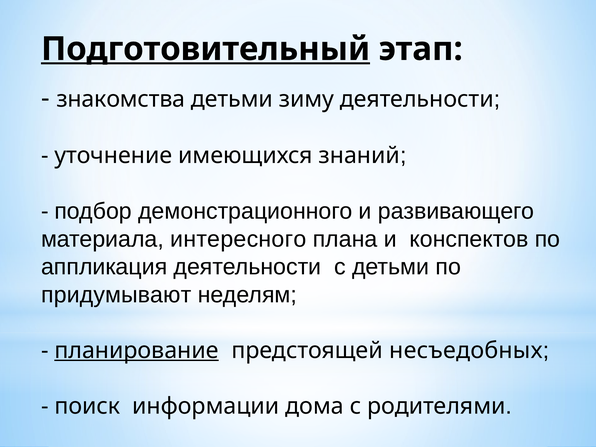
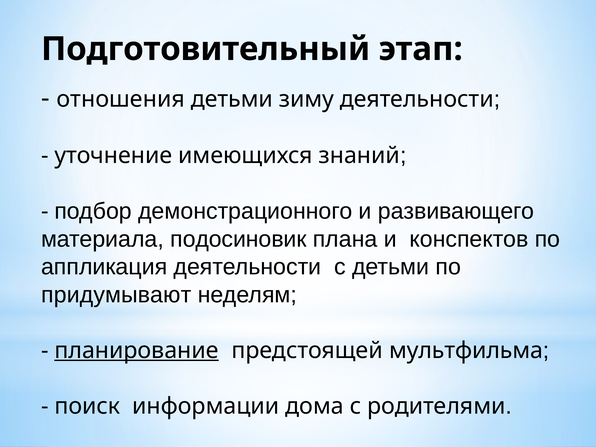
Подготовительный underline: present -> none (206, 49)
знакомства: знакомства -> отношения (121, 99)
интересного: интересного -> подосиновик (238, 239)
несъедобных: несъедобных -> мультфильма (466, 350)
